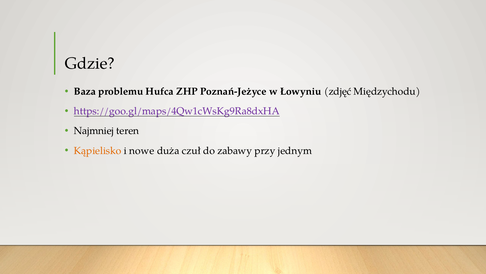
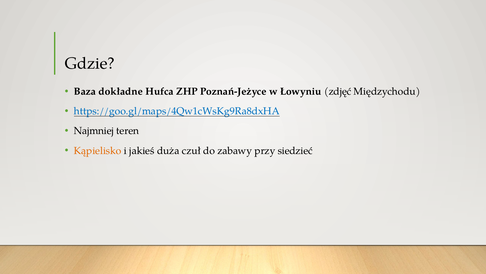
problemu: problemu -> dokładne (121, 91)
https://goo.gl/maps/4Qw1cWsKg9Ra8dxHA colour: purple -> blue (177, 111)
nowe: nowe -> jakieś (142, 150)
jednym: jednym -> siedzieć (295, 150)
